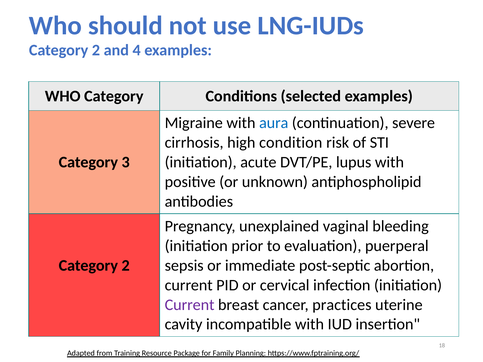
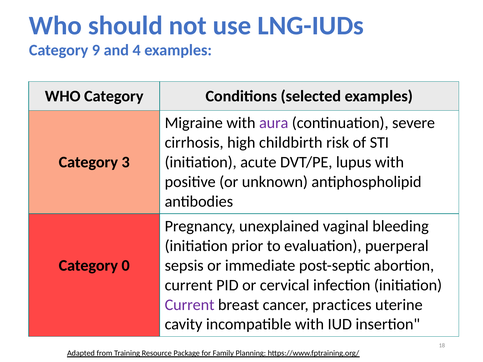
2: 2 -> 9 (96, 50)
aura colour: blue -> purple (274, 123)
condition: condition -> childbirth (291, 143)
2: 2 -> 0 (126, 266)
